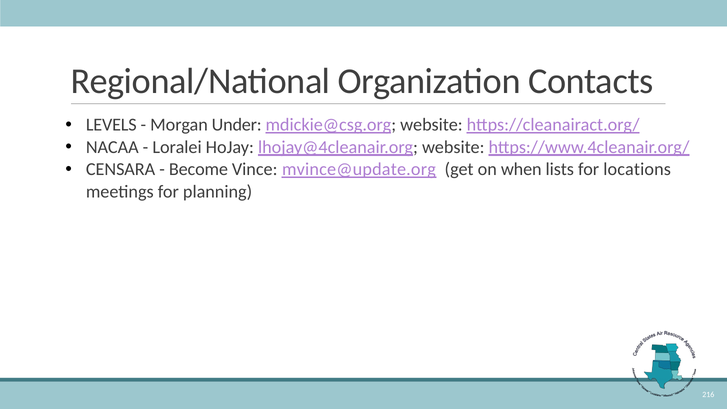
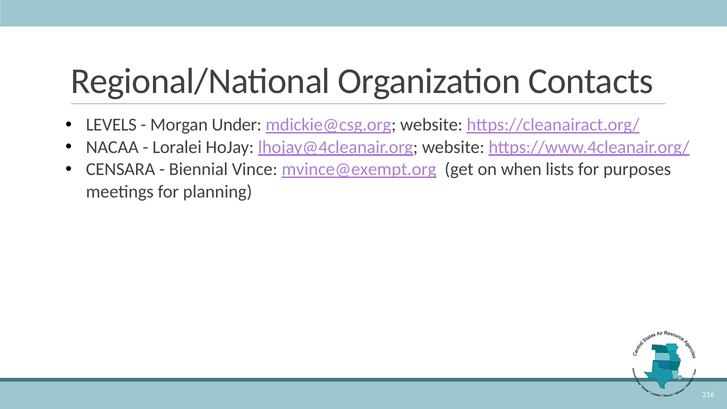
Become: Become -> Biennial (198, 169)
mvince@update.org: mvince@update.org -> mvince@exempt.org (359, 169)
locations: locations -> purposes (637, 169)
